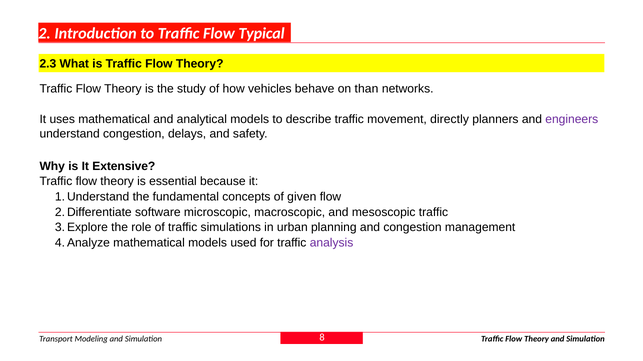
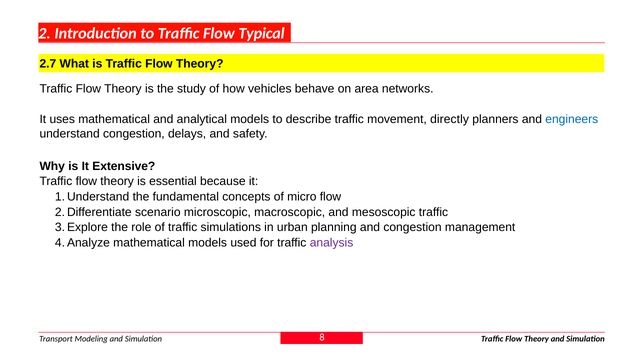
2.3: 2.3 -> 2.7 (48, 64)
than: than -> area (367, 89)
engineers colour: purple -> blue (572, 120)
given: given -> micro (302, 197)
software: software -> scenario (158, 212)
